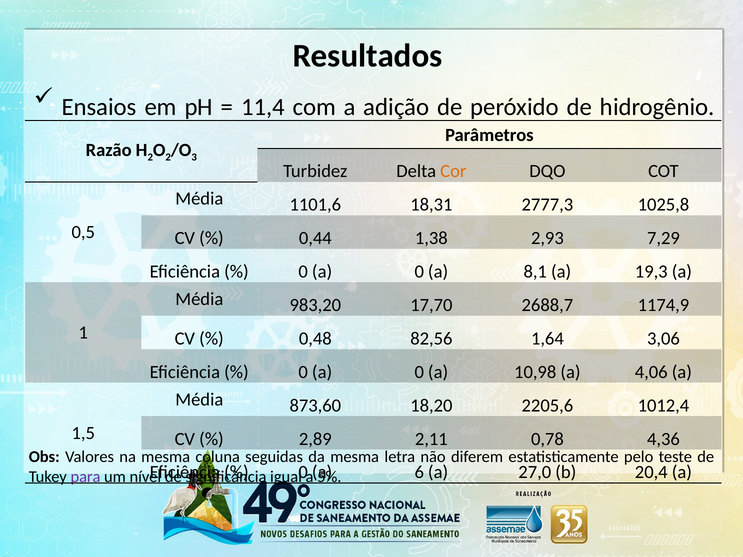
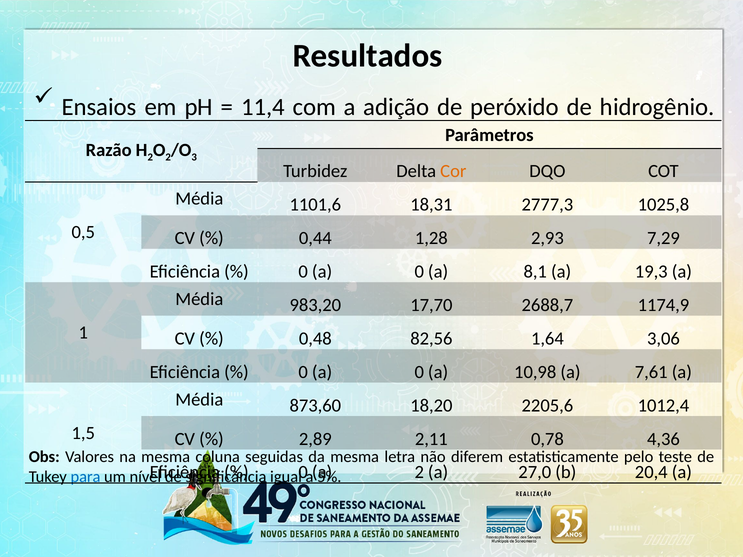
1,38: 1,38 -> 1,28 (431, 238)
4,06: 4,06 -> 7,61 (651, 372)
6: 6 -> 2 (419, 473)
para colour: purple -> blue (86, 477)
